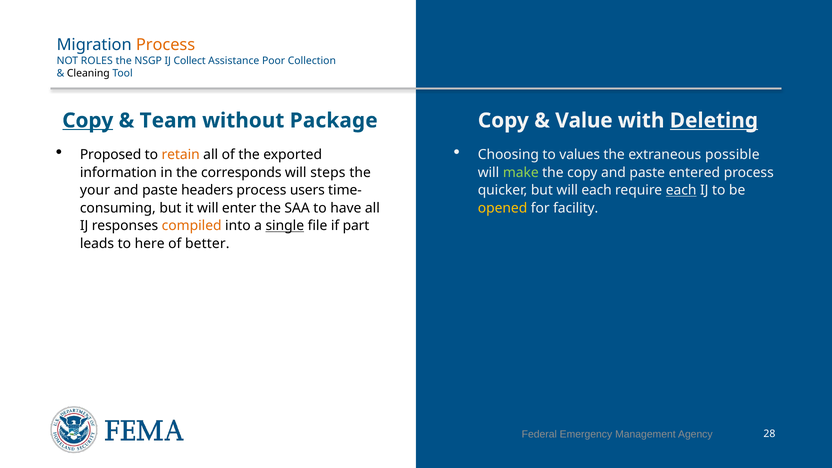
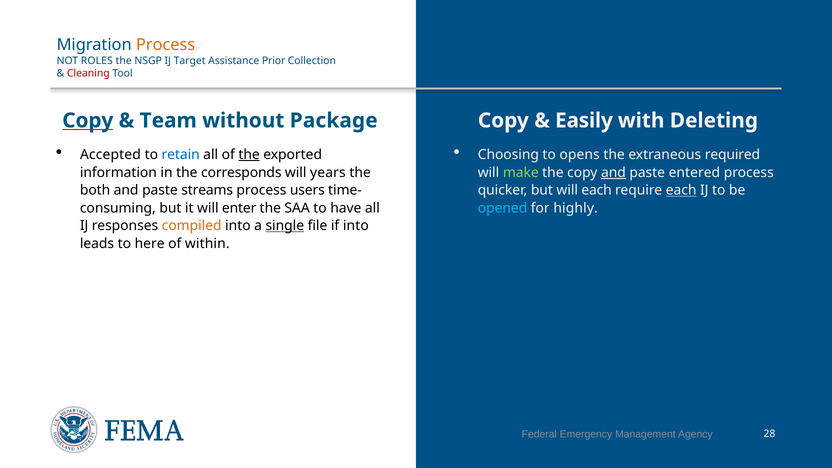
Collect: Collect -> Target (190, 61)
Poor: Poor -> Prior (274, 61)
Cleaning colour: black -> red (88, 73)
Value: Value -> Easily (584, 121)
Deleting underline: present -> none (714, 121)
Proposed: Proposed -> Accepted (110, 155)
retain colour: orange -> blue (181, 155)
the underline: none -> present (249, 155)
values: values -> opens (580, 155)
possible: possible -> required (732, 155)
steps: steps -> years (328, 172)
and underline: none -> present (613, 172)
your: your -> both (95, 190)
headers: headers -> streams (207, 190)
opened colour: yellow -> light blue (503, 208)
facility: facility -> highly (576, 208)
if part: part -> into (356, 226)
better: better -> within (207, 244)
